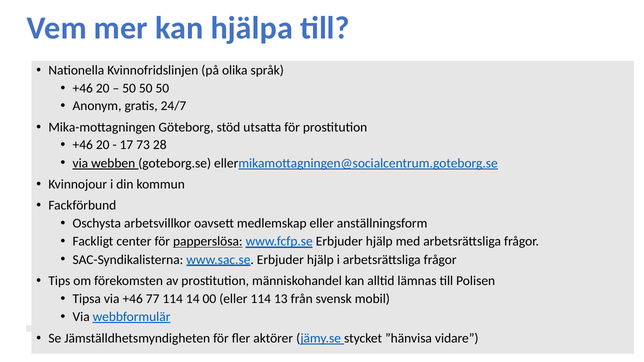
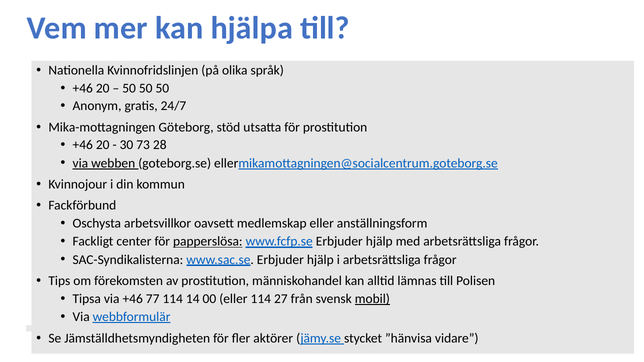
17: 17 -> 30 (126, 145)
13: 13 -> 27 (281, 299)
mobil underline: none -> present (372, 299)
